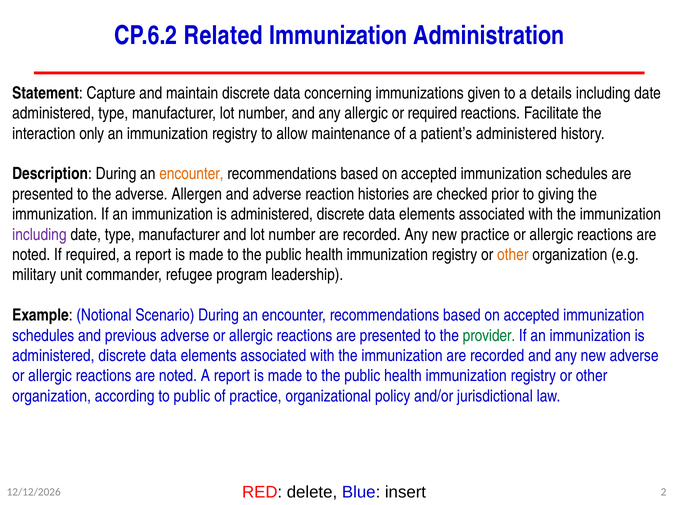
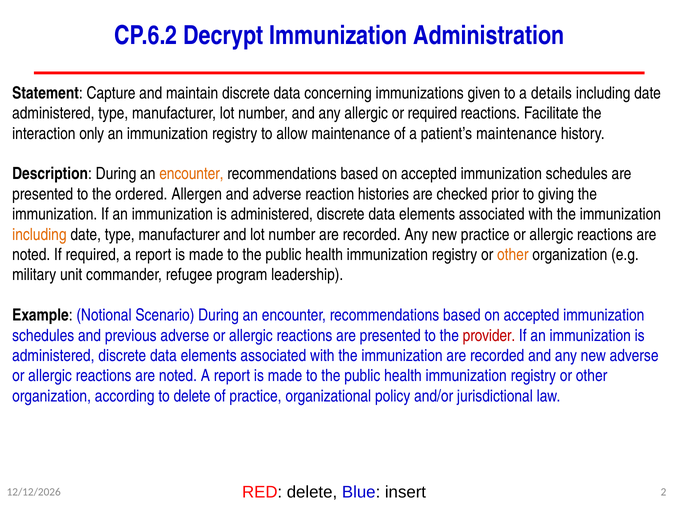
Related: Related -> Decrypt (223, 36)
patient’s administered: administered -> maintenance (516, 133)
the adverse: adverse -> ordered (141, 194)
including colour: purple -> orange (39, 234)
provider colour: green -> red (489, 335)
to public: public -> delete (192, 396)
